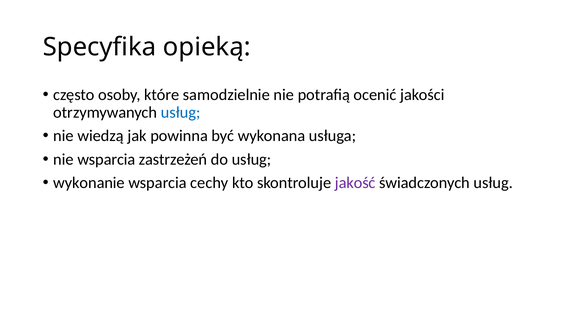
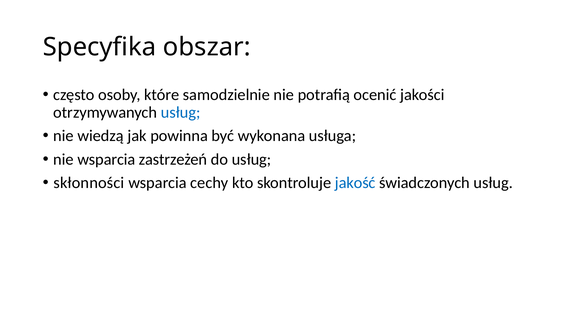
opieką: opieką -> obszar (207, 47)
wykonanie: wykonanie -> skłonności (89, 183)
jakość colour: purple -> blue (355, 183)
